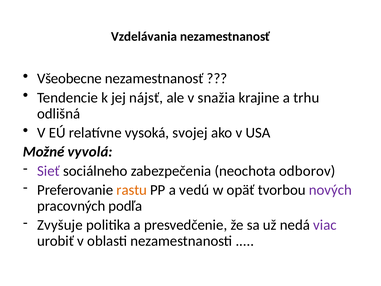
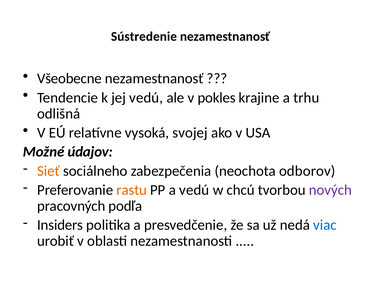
Vzdelávania: Vzdelávania -> Sústredenie (144, 36)
jej nájsť: nájsť -> vedú (146, 98)
snažia: snažia -> pokles (217, 98)
vyvolá: vyvolá -> údajov (90, 152)
Sieť colour: purple -> orange (48, 171)
opäť: opäť -> chcú (241, 190)
Zvyšuje: Zvyšuje -> Insiders (60, 225)
viac colour: purple -> blue (325, 225)
